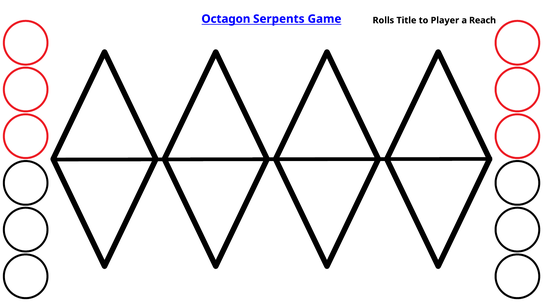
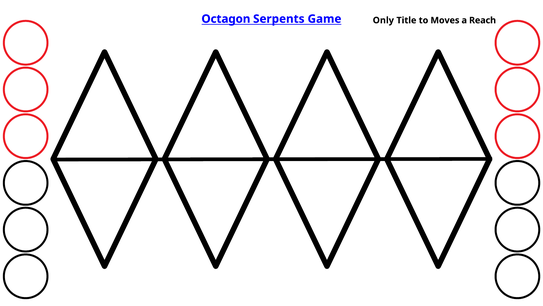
Rolls: Rolls -> Only (383, 20)
Player: Player -> Moves (445, 20)
